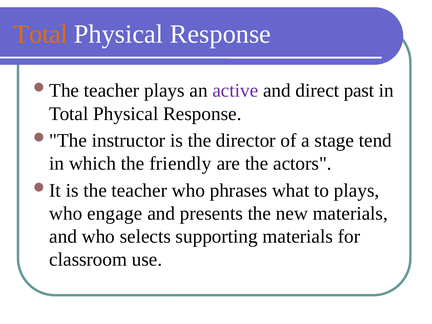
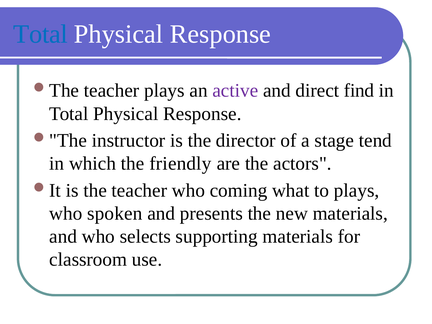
Total colour: orange -> blue (41, 34)
past: past -> find (359, 91)
phrases: phrases -> coming (239, 190)
engage: engage -> spoken (115, 214)
